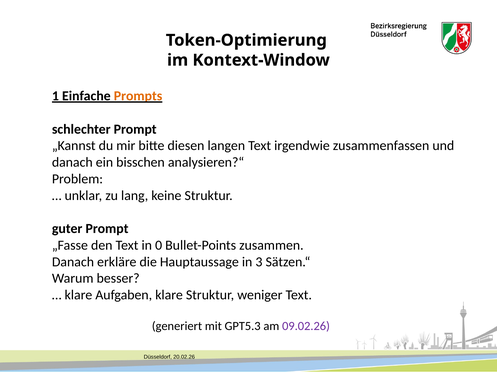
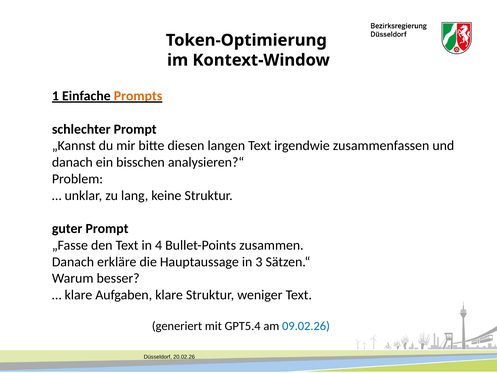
0: 0 -> 4 (159, 245)
GPT5.3: GPT5.3 -> GPT5.4 (243, 326)
09.02.26 colour: purple -> blue (306, 326)
